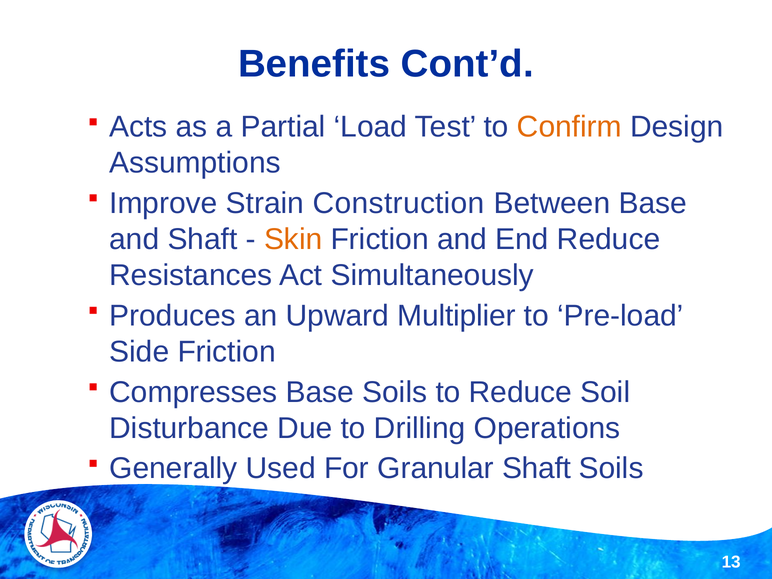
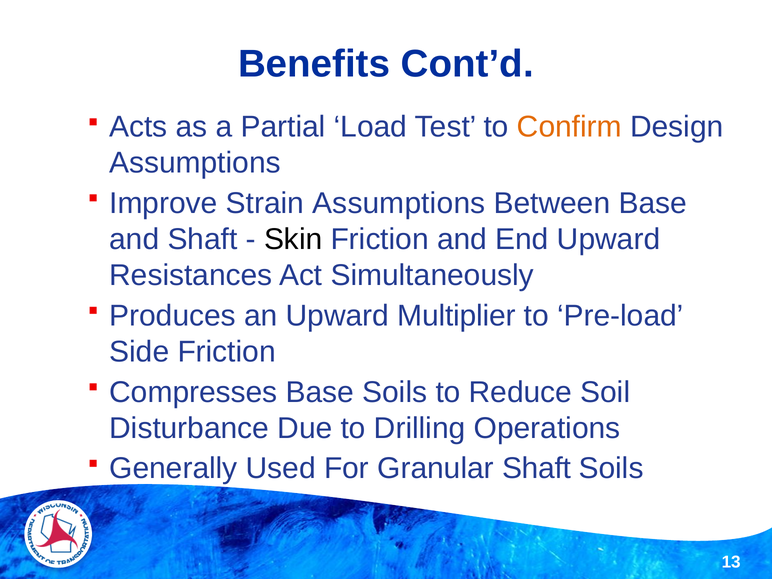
Strain Construction: Construction -> Assumptions (399, 203)
Skin colour: orange -> black (293, 239)
End Reduce: Reduce -> Upward (609, 239)
